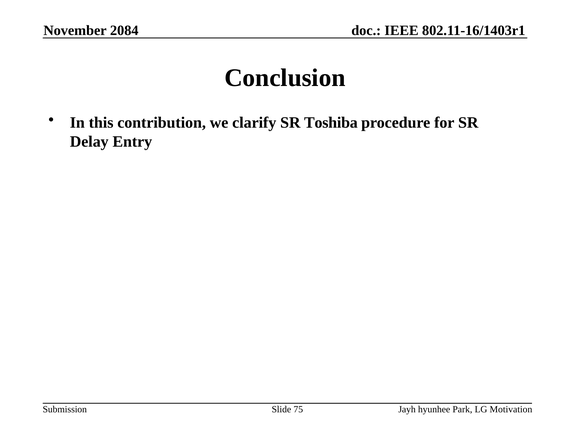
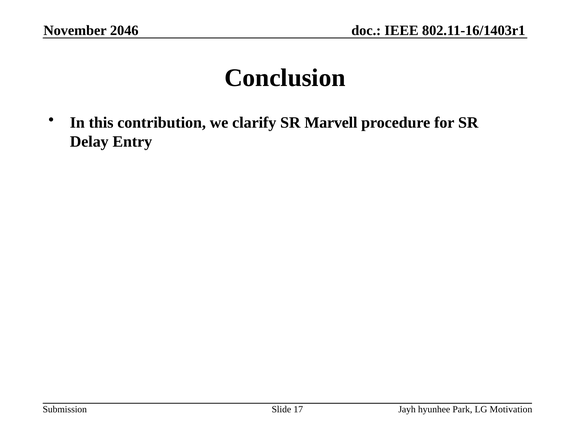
2084: 2084 -> 2046 (124, 30)
Toshiba: Toshiba -> Marvell (331, 123)
75: 75 -> 17 (298, 410)
